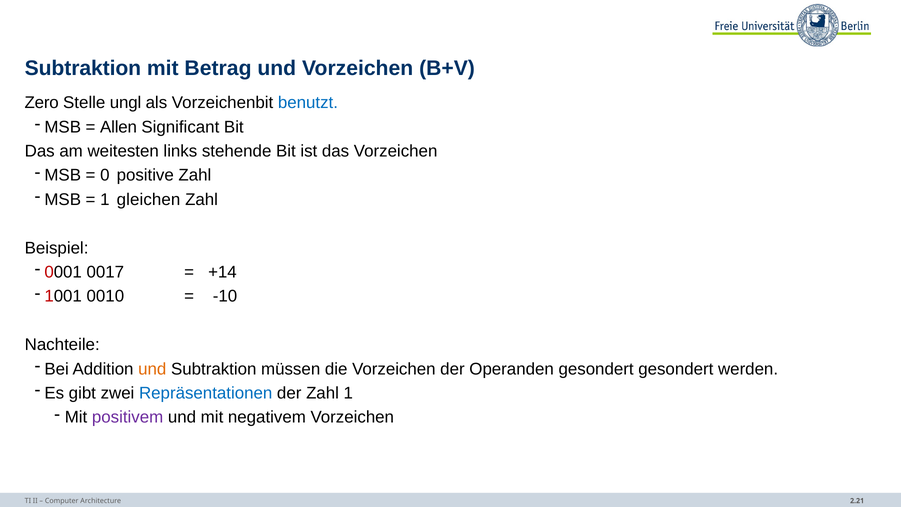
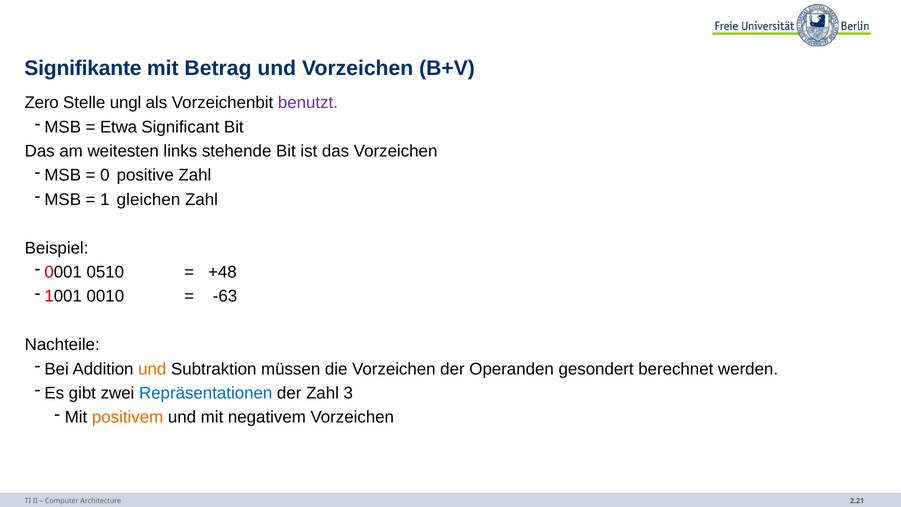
Subtraktion: Subtraktion -> Signifikante (83, 68)
benutzt colour: blue -> purple (308, 103)
Allen: Allen -> Etwa (119, 127)
0017: 0017 -> 0510 (105, 272)
+14: +14 -> +48 (222, 272)
-10: -10 -> -63 (225, 296)
gesondert gesondert: gesondert -> berechnet (676, 369)
1: 1 -> 3 (348, 393)
positivem colour: purple -> orange (128, 417)
